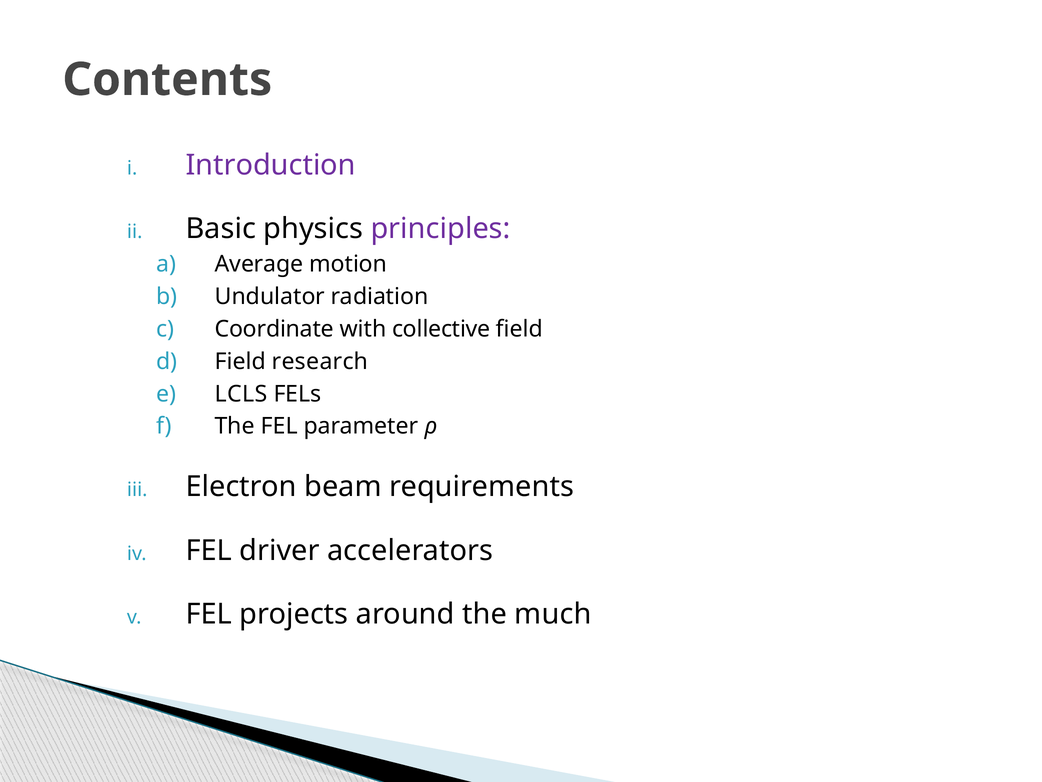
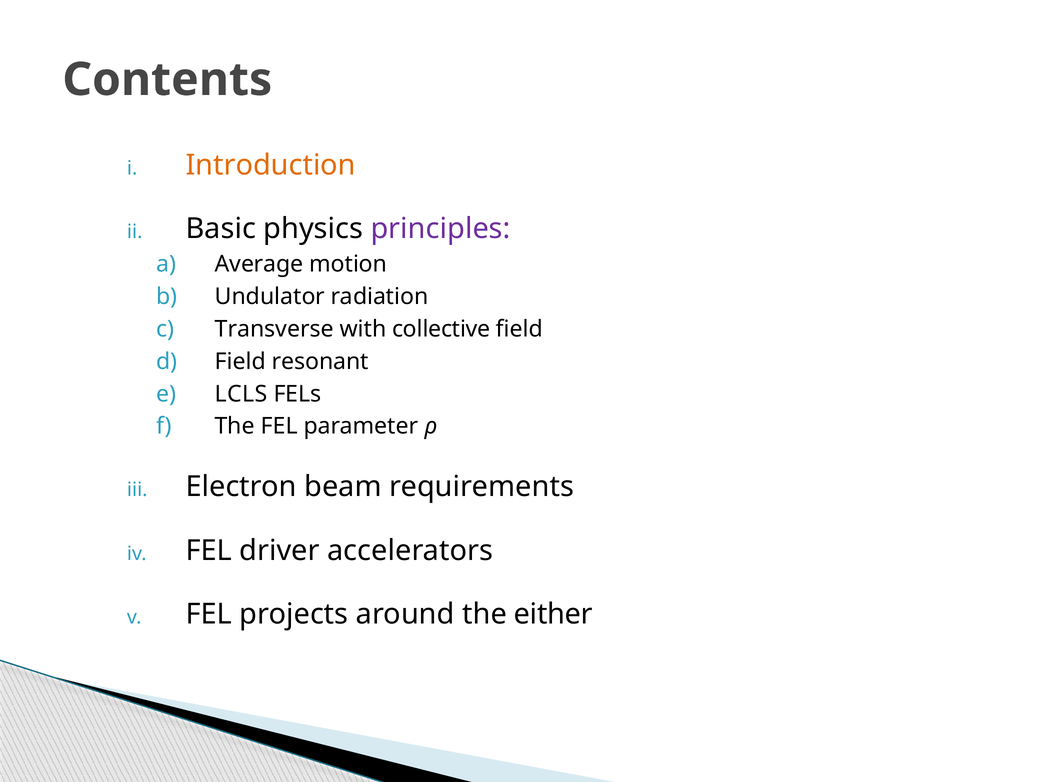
Introduction colour: purple -> orange (271, 165)
Coordinate: Coordinate -> Transverse (274, 329)
research: research -> resonant (320, 361)
much: much -> either (553, 614)
